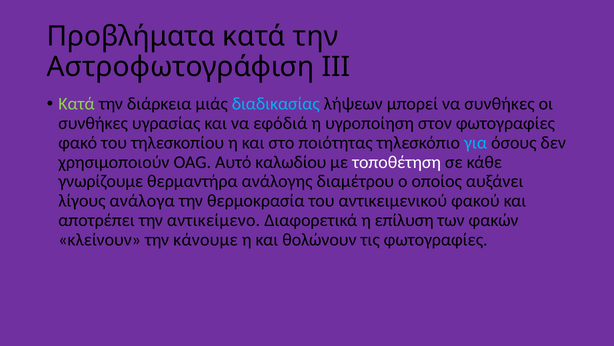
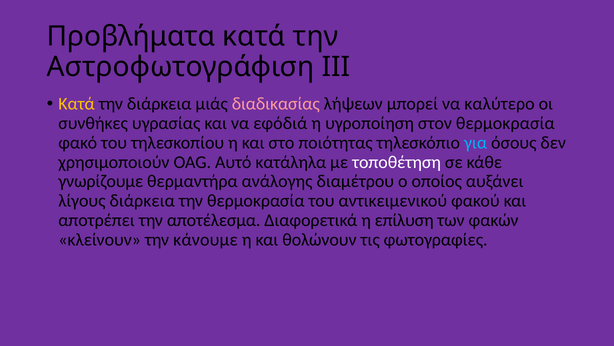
Κατά colour: light green -> yellow (77, 104)
διαδικασίας colour: light blue -> pink (276, 104)
να συνθήκες: συνθήκες -> καλύτερο (499, 104)
στον φωτογραφίες: φωτογραφίες -> θερμοκρασία (505, 123)
καλωδίου: καλωδίου -> κατάληλα (291, 162)
λίγους ανάλογα: ανάλογα -> διάρκεια (142, 201)
αντικείμενο: αντικείμενο -> αποτέλεσμα (214, 220)
